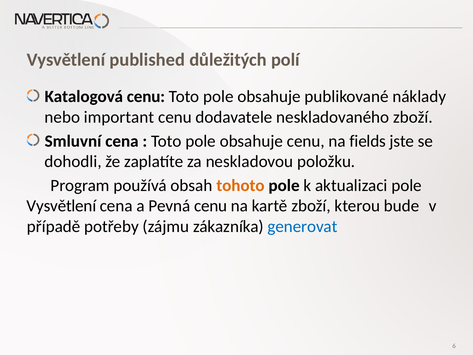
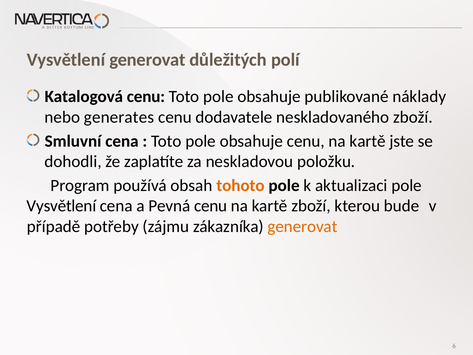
Vysvětlení published: published -> generovat (147, 60)
important: important -> generates (119, 117)
obsahuje cenu na fields: fields -> kartě (368, 141)
generovat colour: blue -> orange (303, 226)
